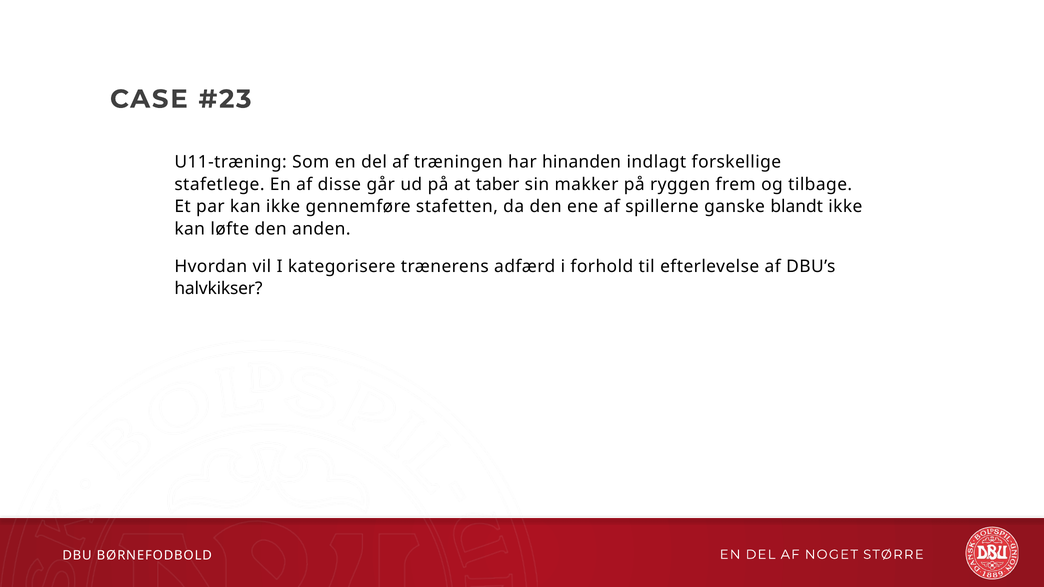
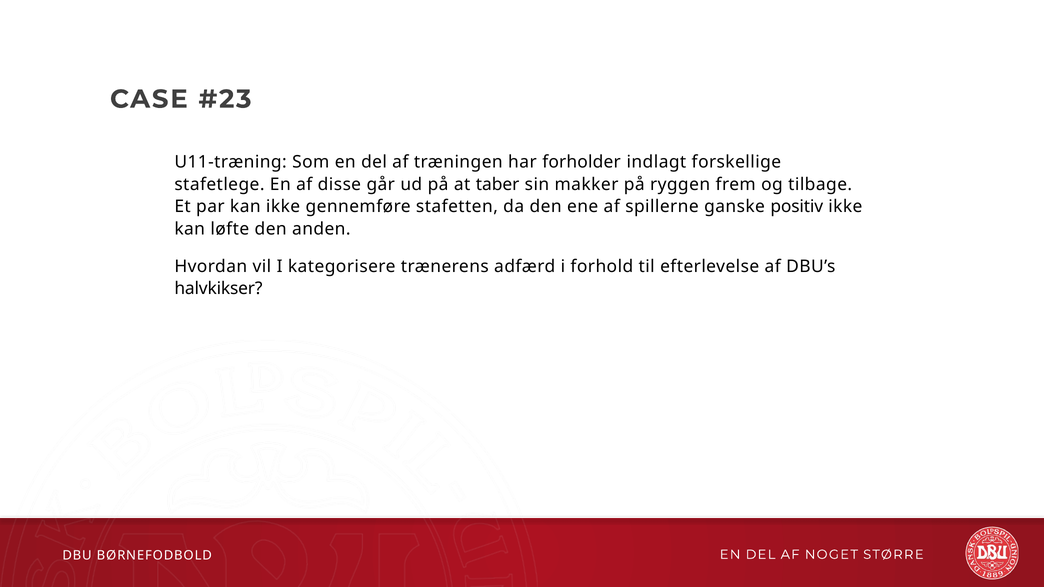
hinanden: hinanden -> forholder (582, 162)
blandt: blandt -> positiv (797, 207)
